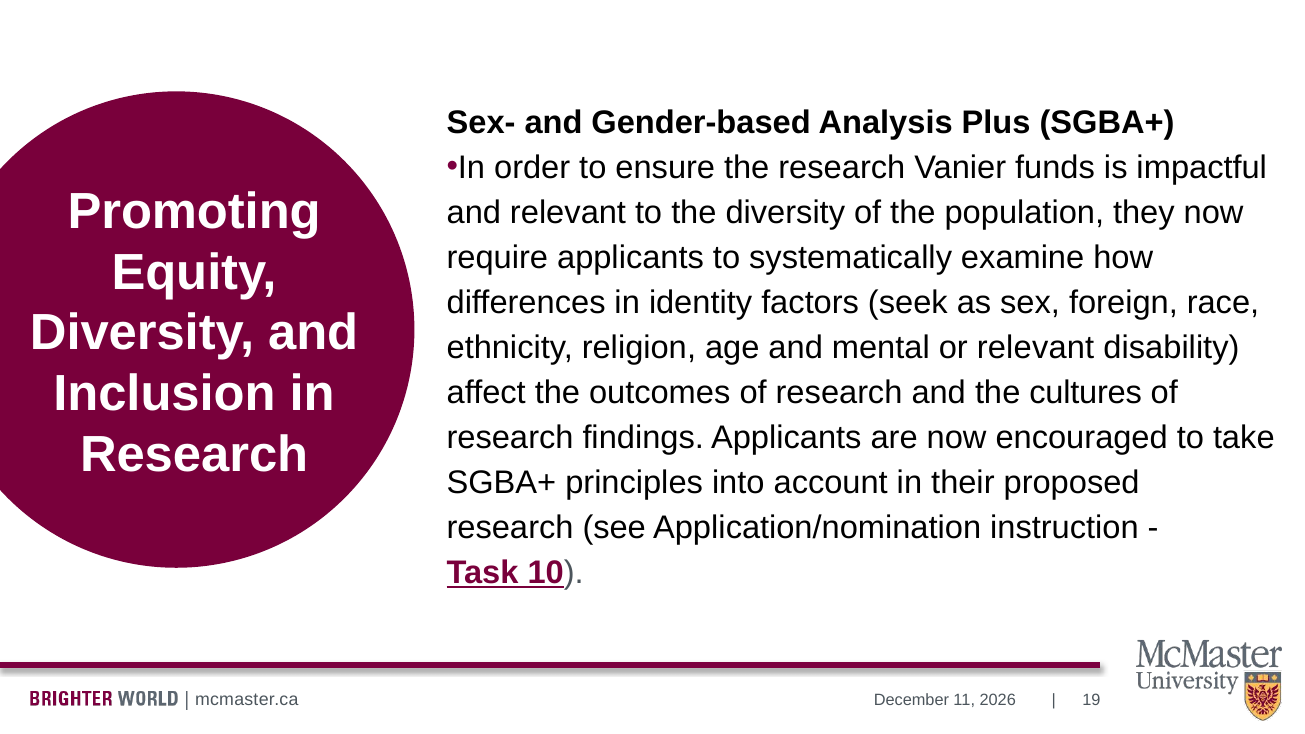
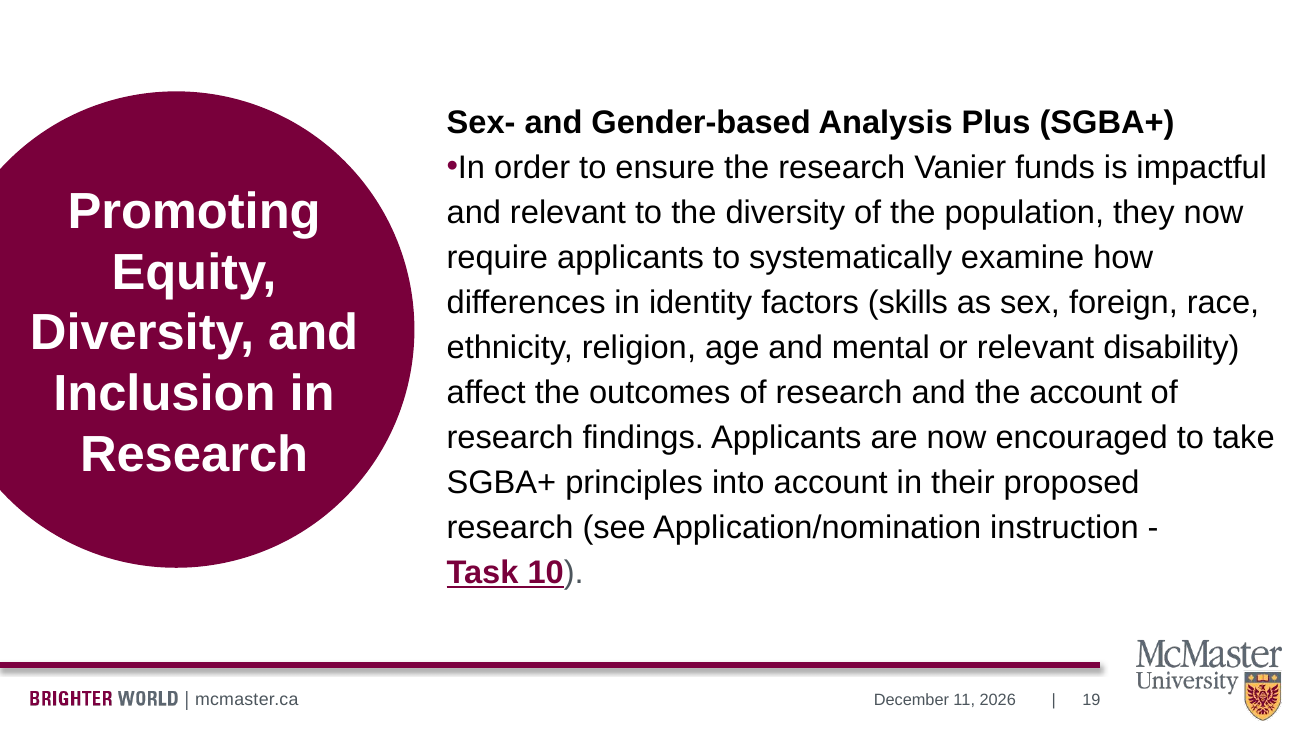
seek: seek -> skills (908, 302)
the cultures: cultures -> account (1086, 392)
